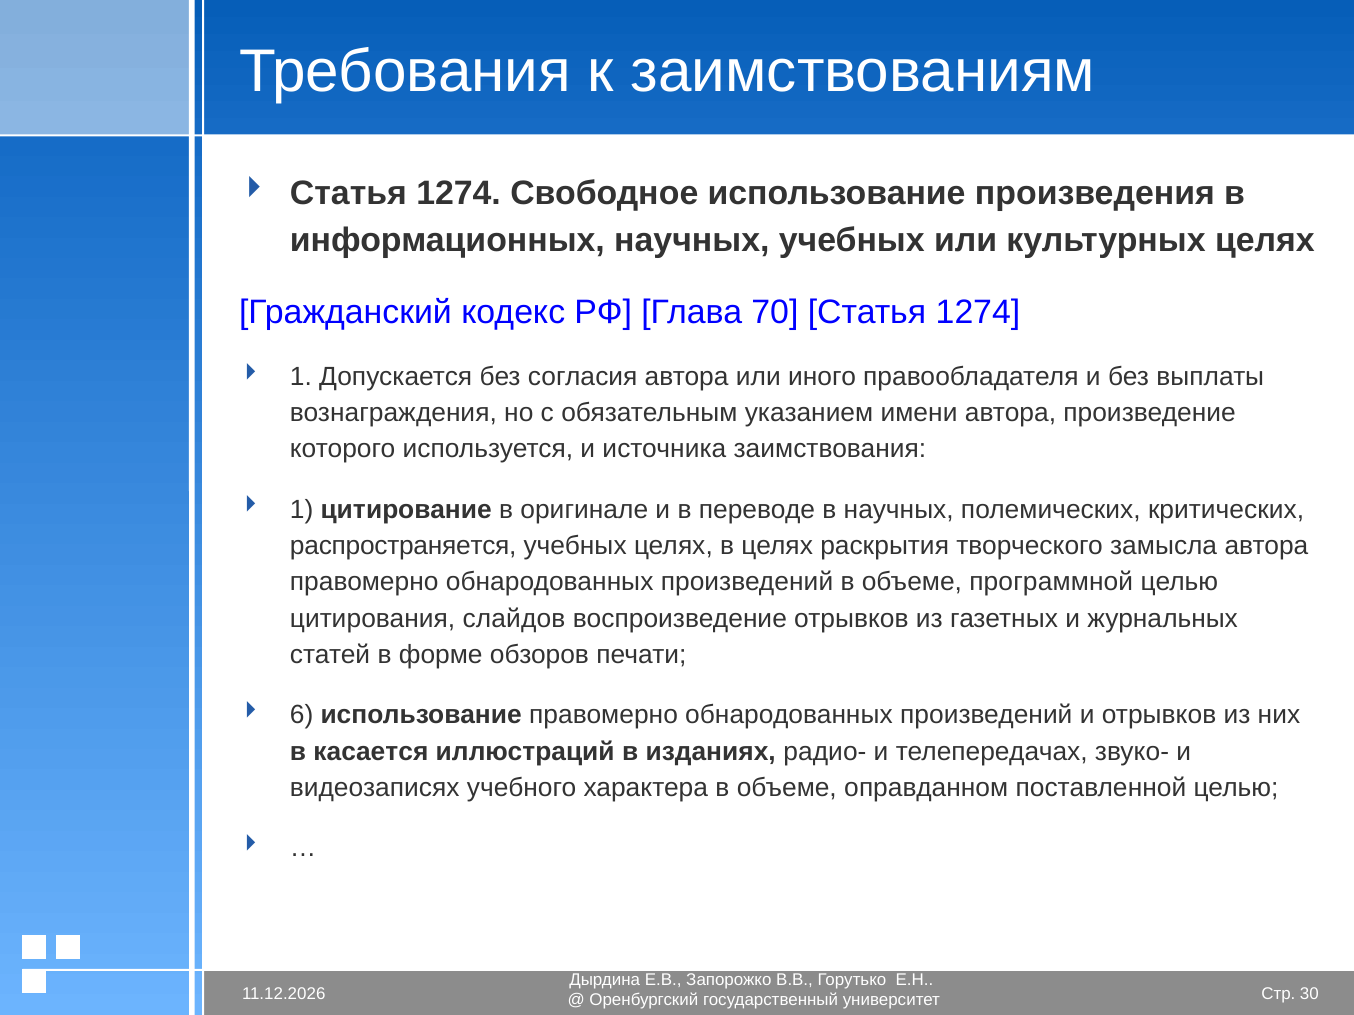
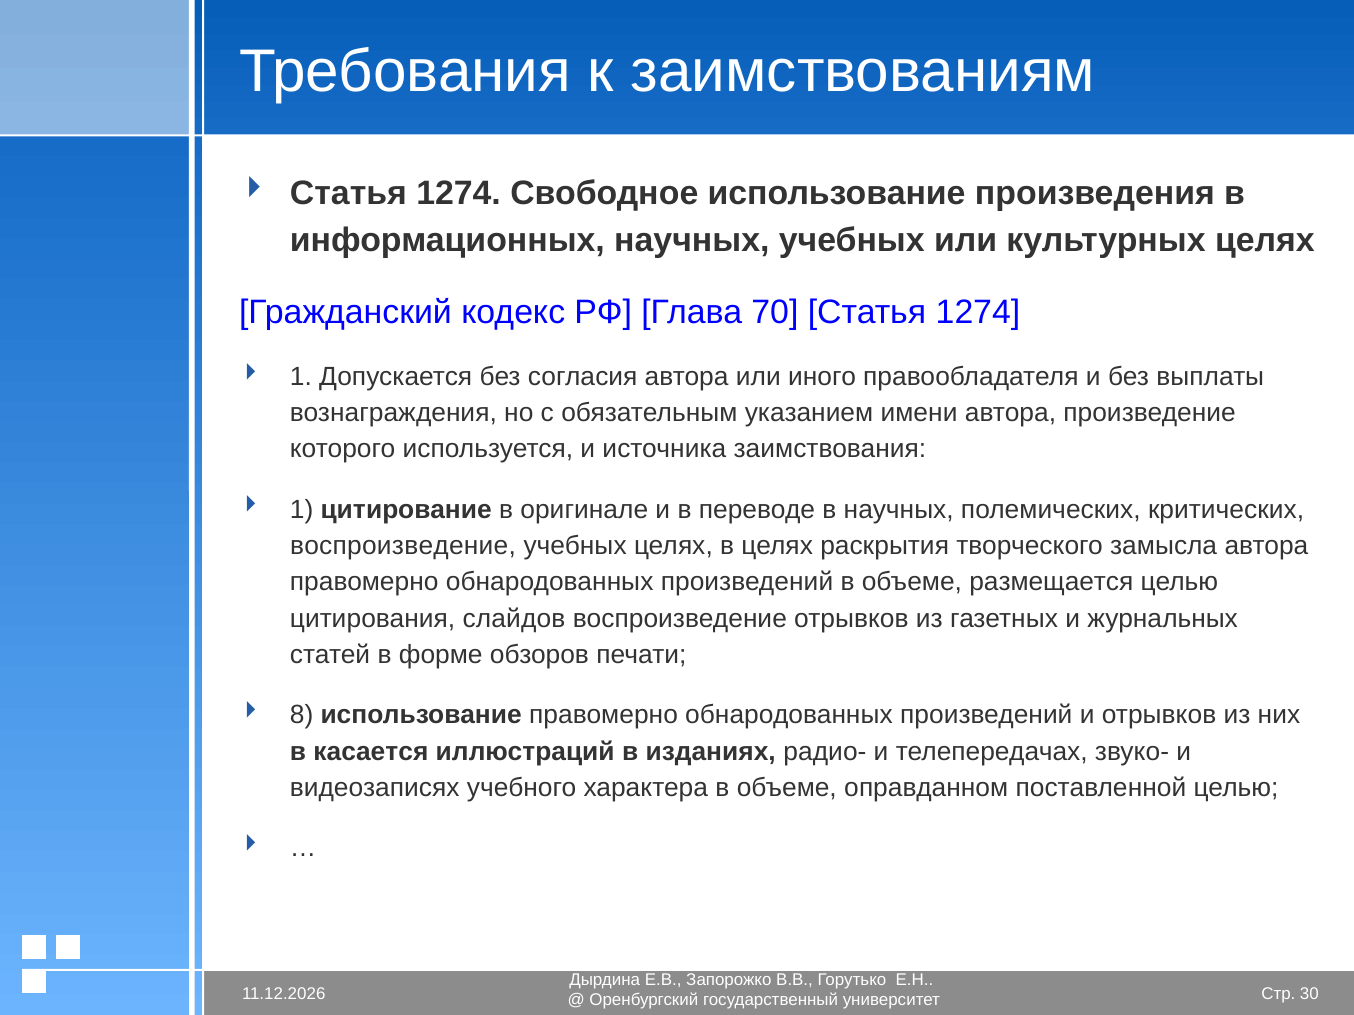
распространяется: распространяется -> воспроизведение (403, 546)
программной: программной -> размещается (1051, 582)
6: 6 -> 8 (302, 715)
